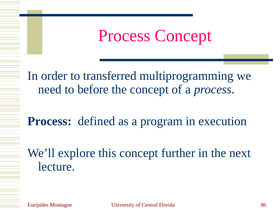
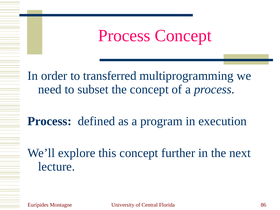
before: before -> subset (93, 89)
